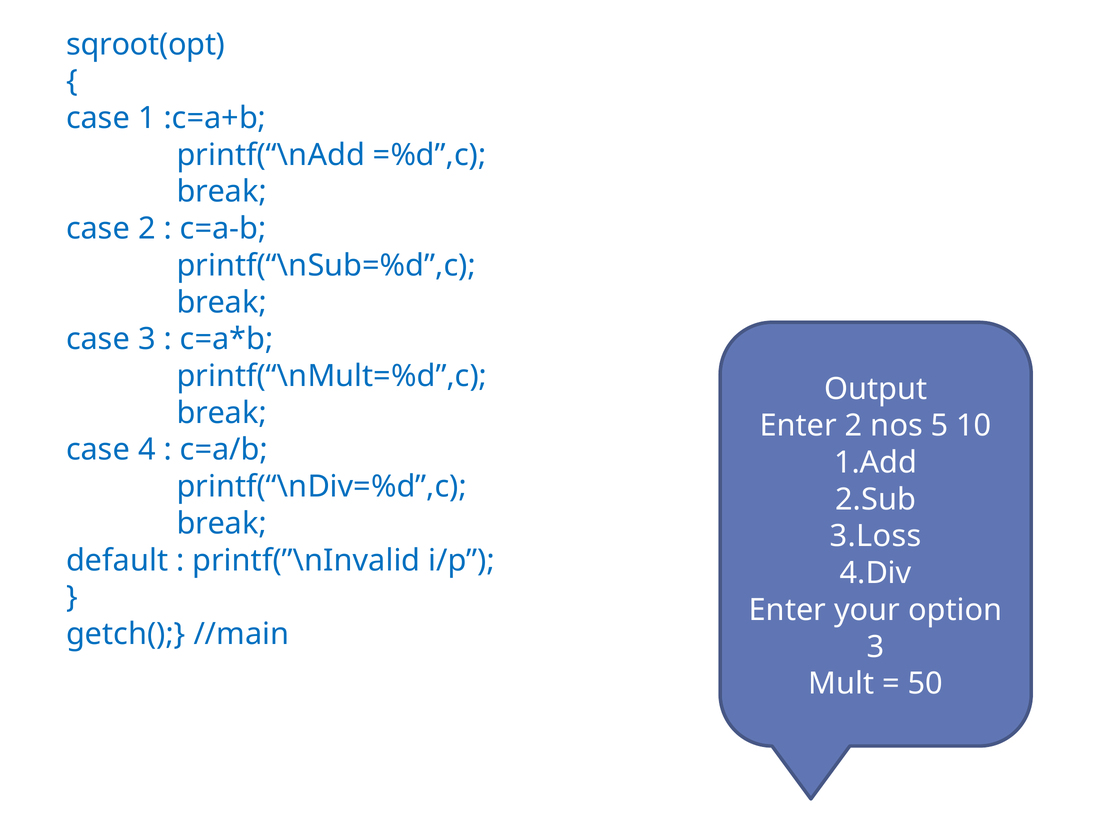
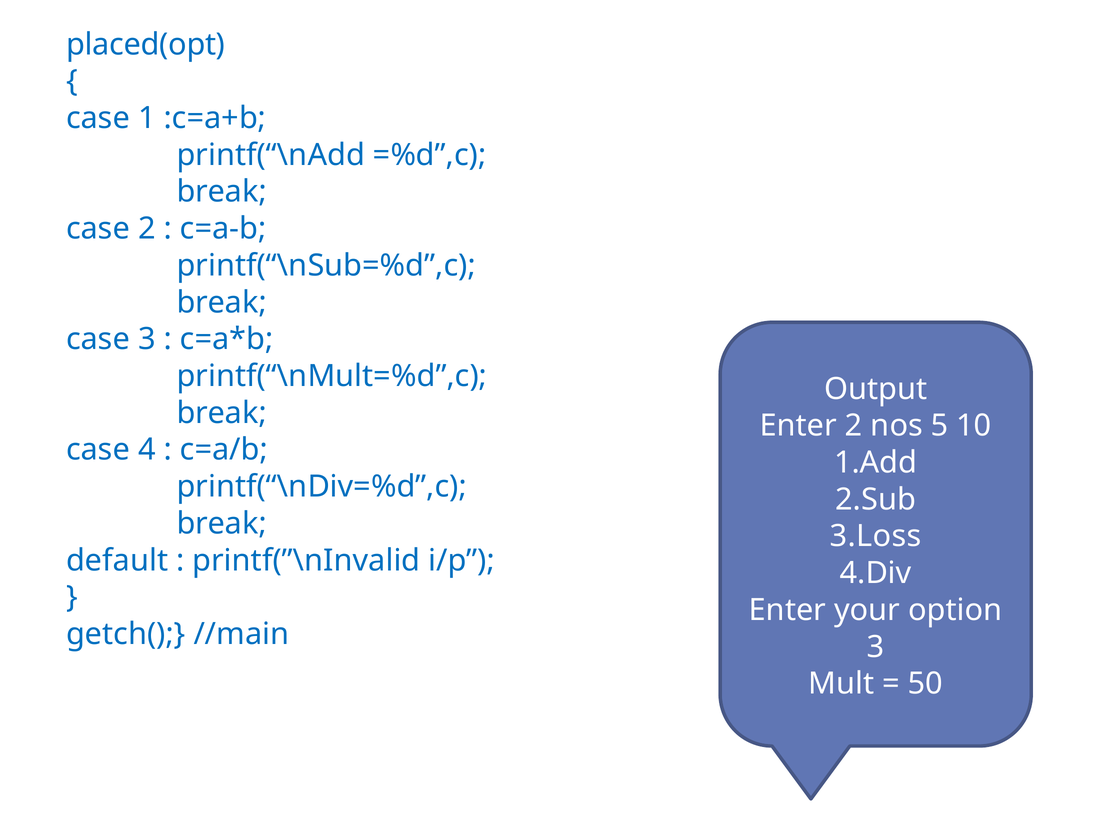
sqroot(opt: sqroot(opt -> placed(opt (146, 44)
